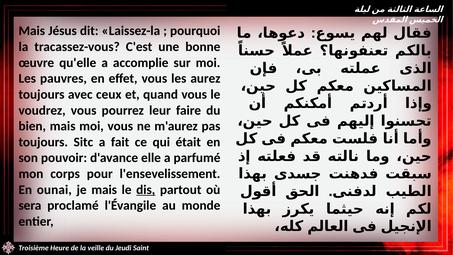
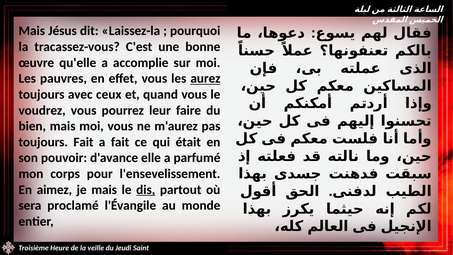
aurez underline: none -> present (205, 79)
toujours Sitc: Sitc -> Fait (83, 142)
ounai: ounai -> aimez (54, 190)
